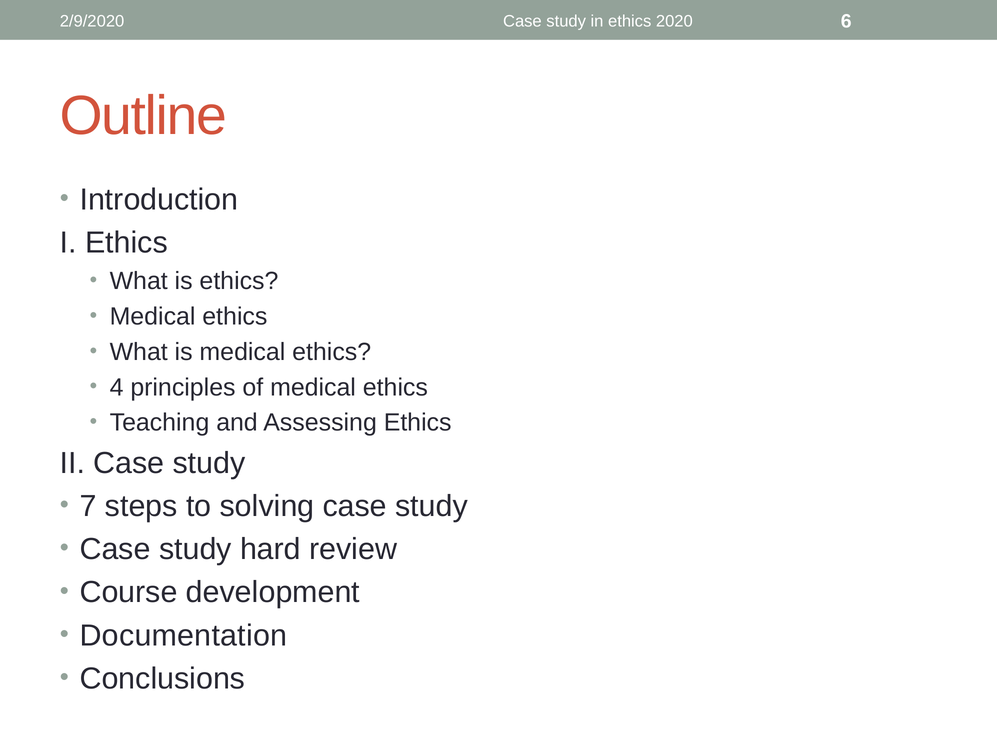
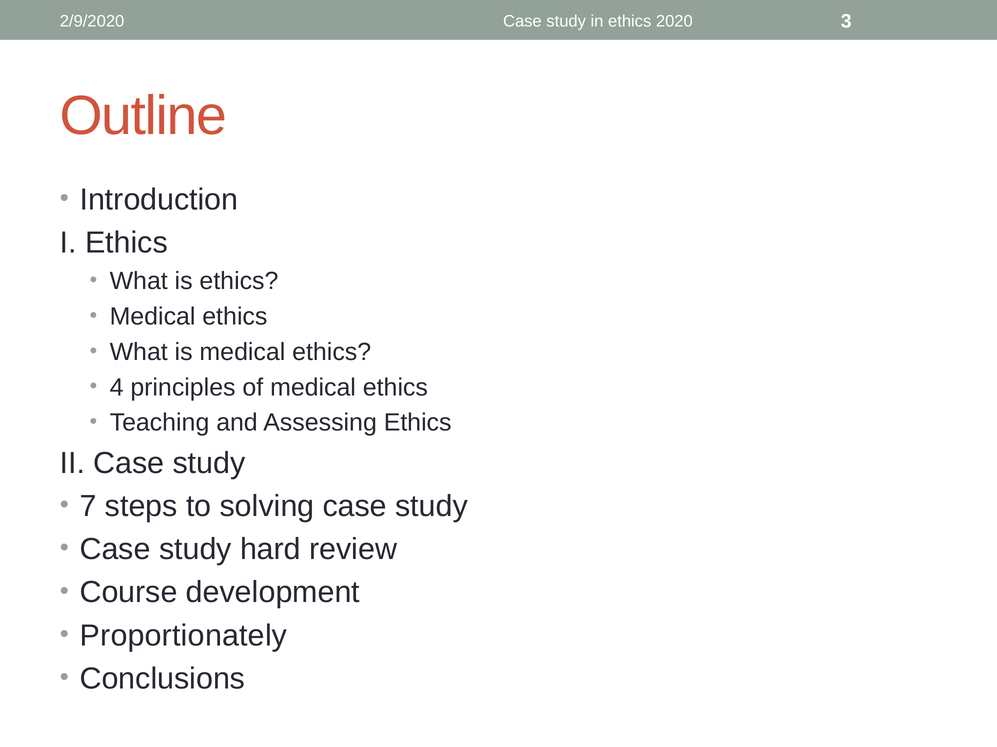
6: 6 -> 3 (846, 21)
Documentation: Documentation -> Proportionately (183, 636)
